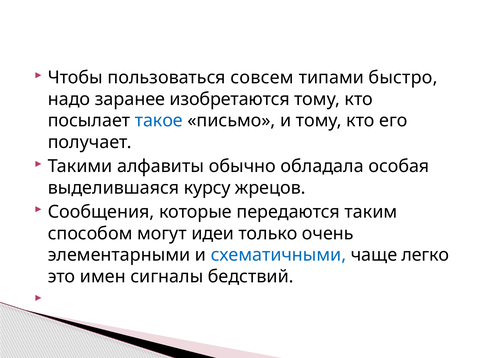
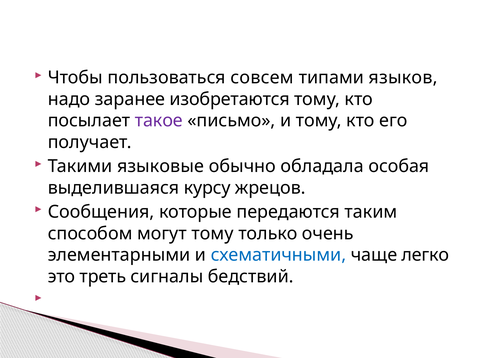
быстро: быстро -> языков (403, 78)
такое colour: blue -> purple (159, 121)
алфавиты: алфавиты -> языковые (161, 167)
могут идеи: идеи -> тому (213, 234)
имен: имен -> треть (103, 277)
